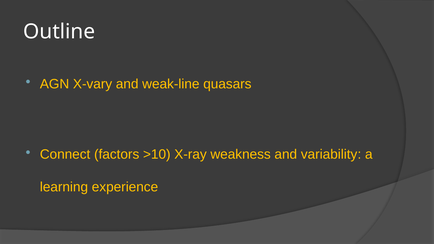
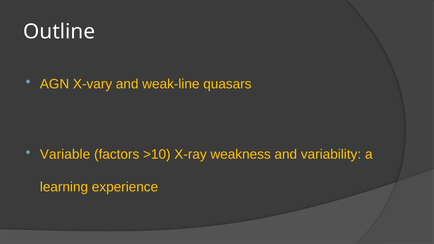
Connect: Connect -> Variable (65, 154)
